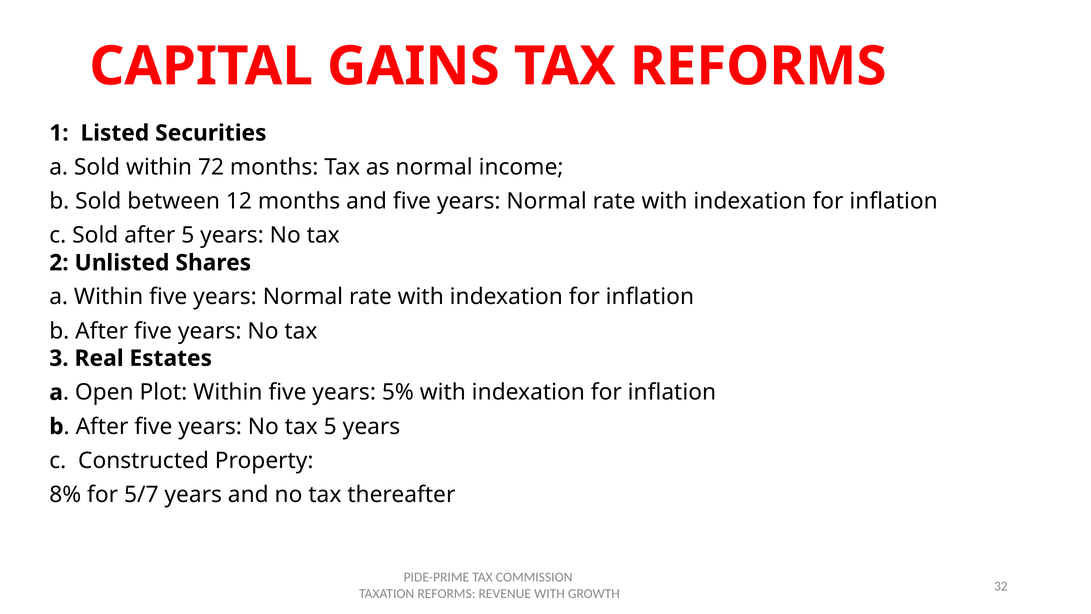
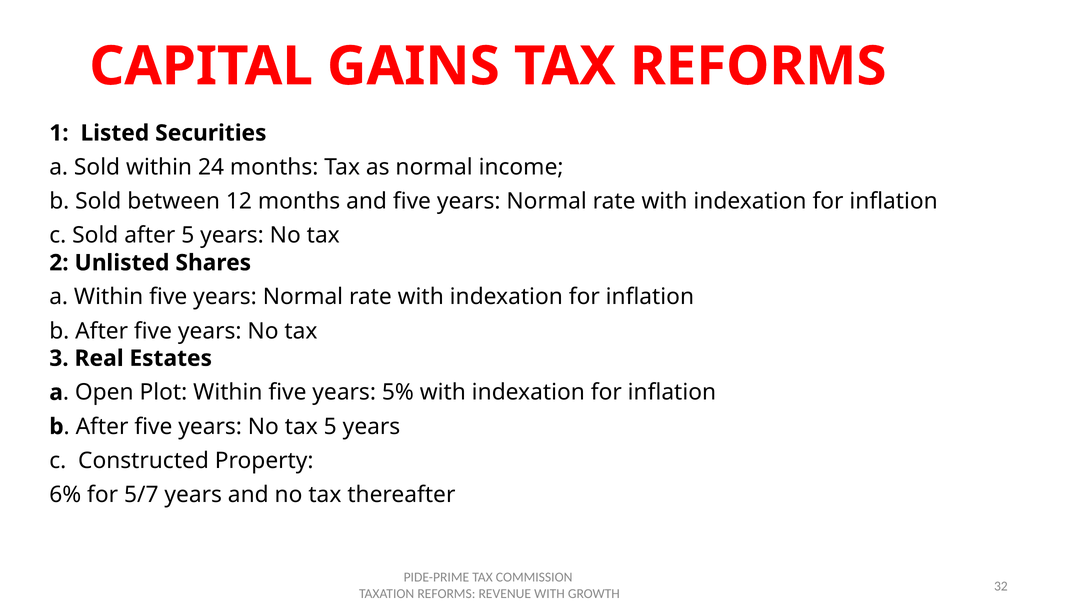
72: 72 -> 24 (211, 167)
8%: 8% -> 6% (65, 495)
